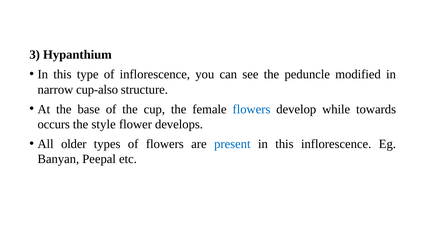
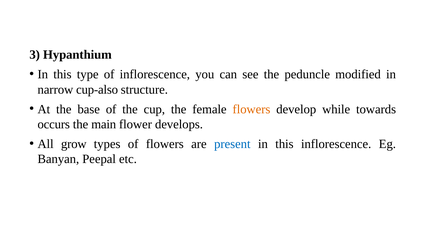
flowers colour: blue -> orange (251, 109)
style: style -> main (104, 124)
older: older -> grow (74, 144)
